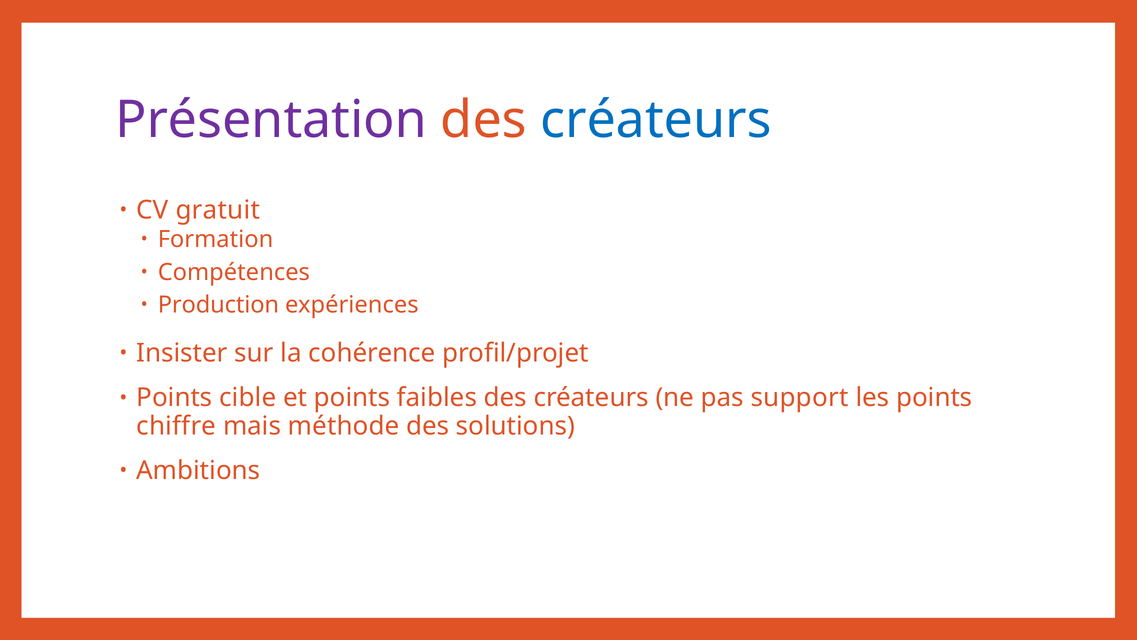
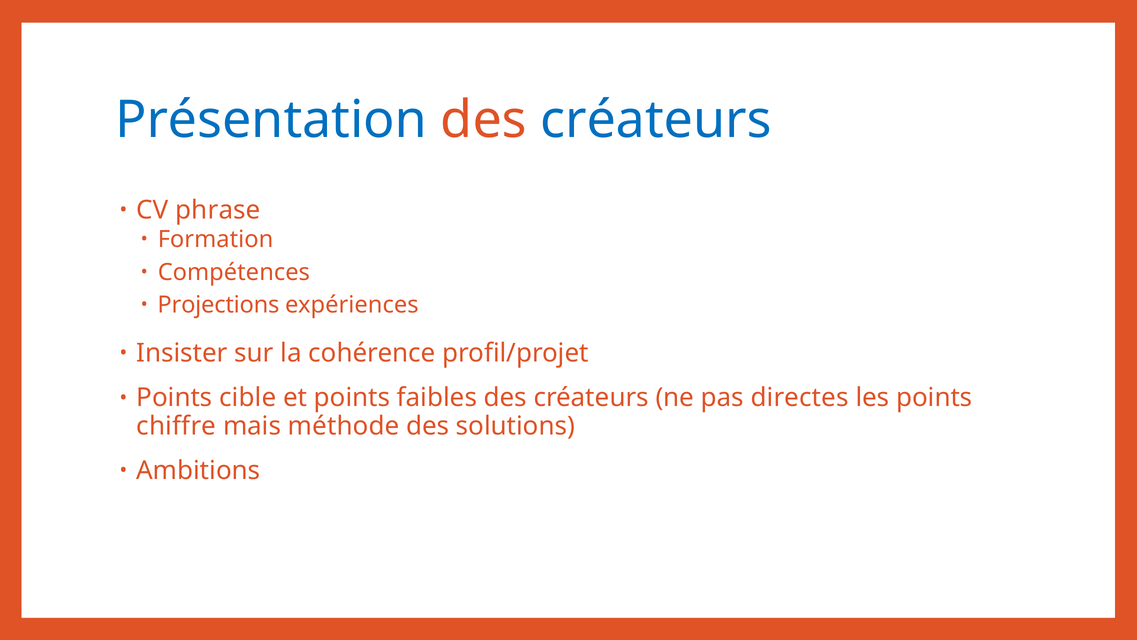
Présentation colour: purple -> blue (271, 120)
gratuit: gratuit -> phrase (218, 210)
Production: Production -> Projections (218, 305)
support: support -> directes (800, 398)
